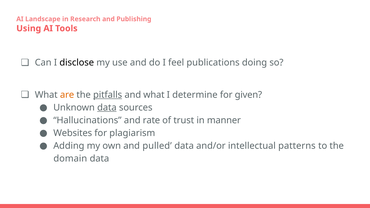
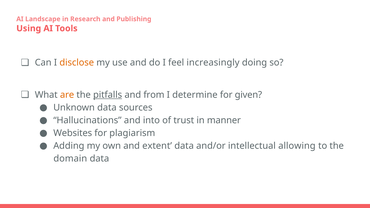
disclose colour: black -> orange (77, 63)
publications: publications -> increasingly (213, 63)
and what: what -> from (154, 95)
data underline: present -> none (107, 108)
rate: rate -> into (151, 120)
pulled: pulled -> extent (157, 146)
patterns: patterns -> allowing (297, 146)
